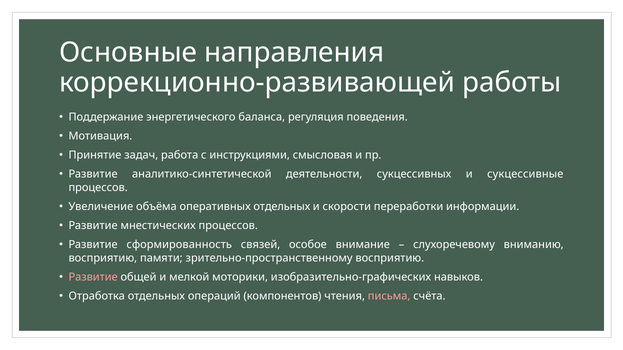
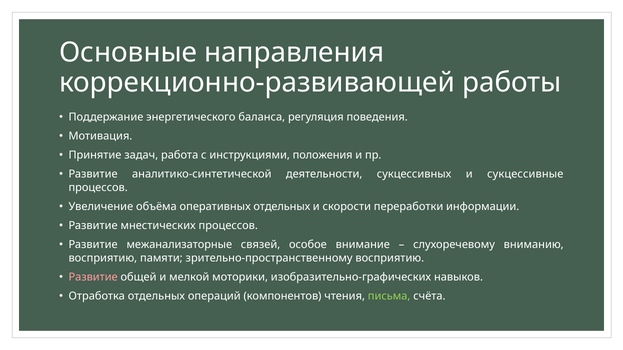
смысловая: смысловая -> положения (323, 155)
сформированность: сформированность -> межанализаторные (179, 245)
письма colour: pink -> light green (389, 296)
